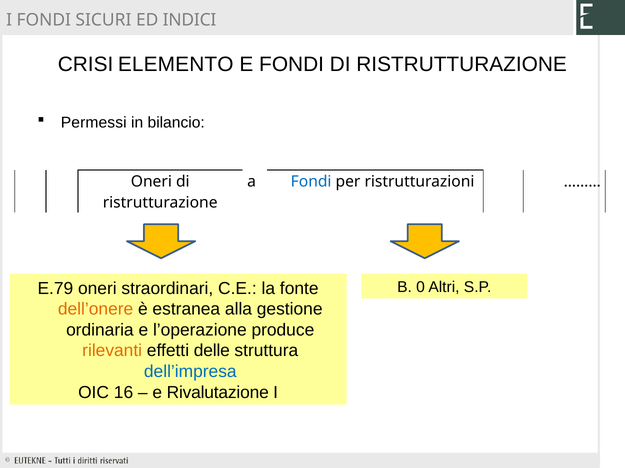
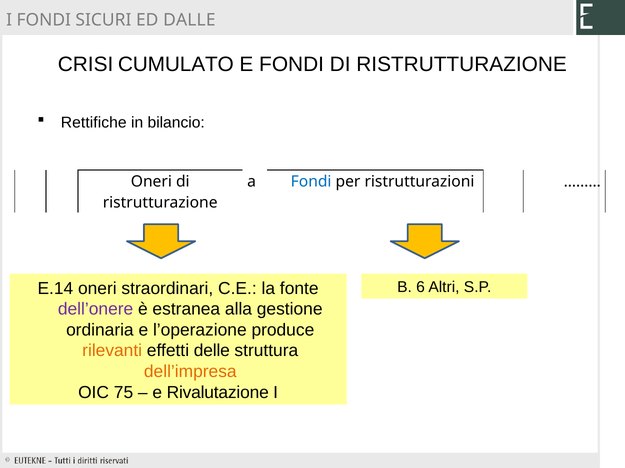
INDICI: INDICI -> DALLE (189, 20)
ELEMENTO: ELEMENTO -> CUMULATO (176, 64)
Permessi: Permessi -> Rettifiche (94, 123)
0: 0 -> 6 (421, 288)
E.79: E.79 -> E.14 (55, 289)
dell’onere colour: orange -> purple (96, 310)
dell’impresa colour: blue -> orange (190, 372)
16: 16 -> 75 (124, 393)
